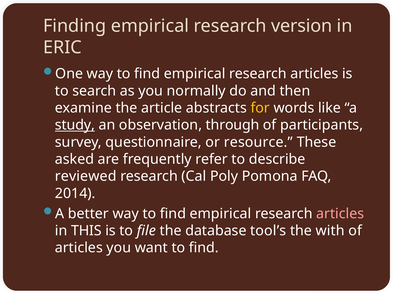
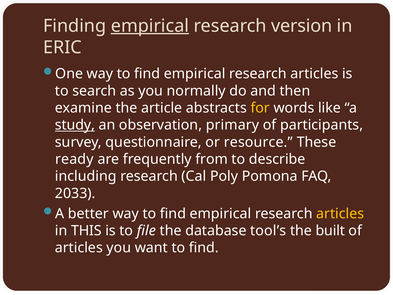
empirical underline: none -> present (150, 26)
through: through -> primary (232, 125)
asked: asked -> ready (74, 159)
refer: refer -> from (212, 159)
reviewed: reviewed -> including (86, 176)
2014: 2014 -> 2033 (75, 193)
articles colour: pink -> yellow (340, 213)
with: with -> built (330, 230)
